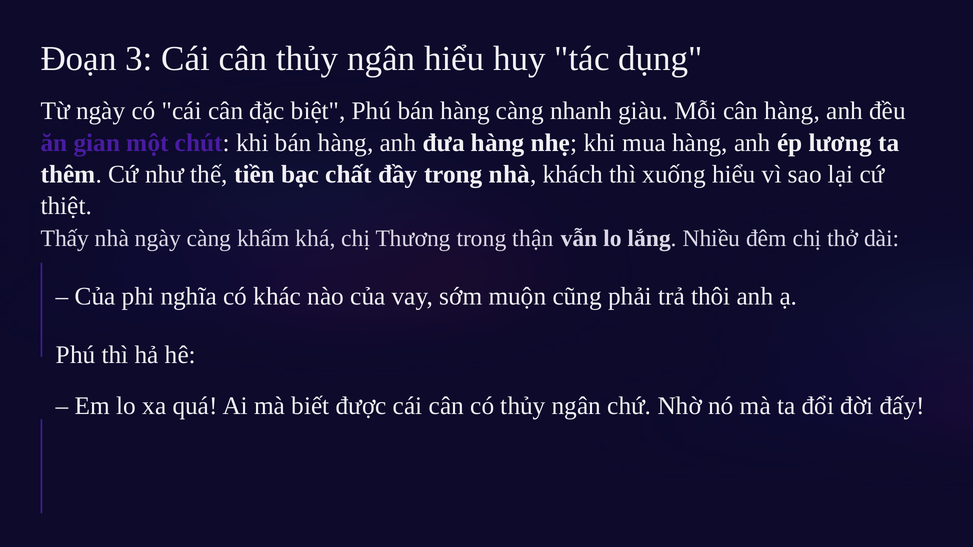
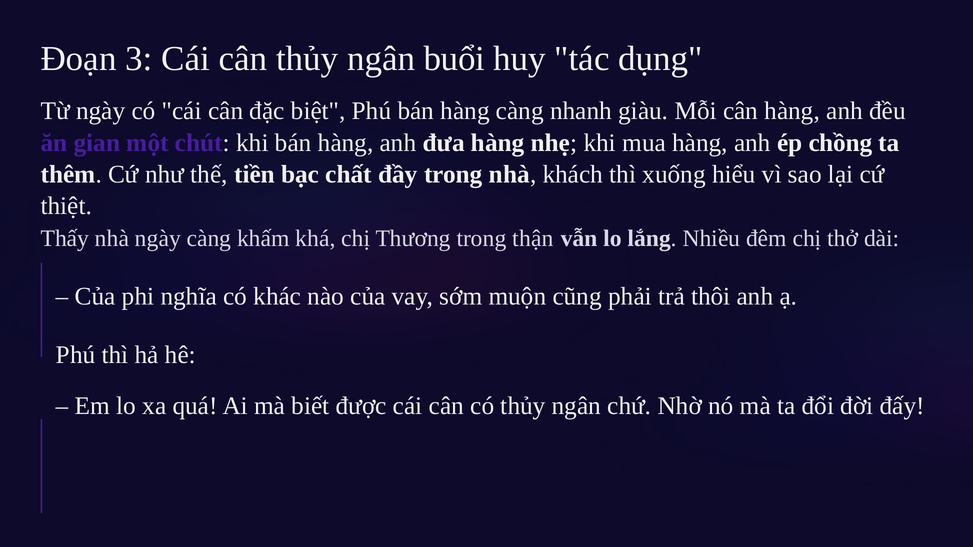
ngân hiểu: hiểu -> buổi (454, 59)
lương: lương -> chồng (840, 143)
